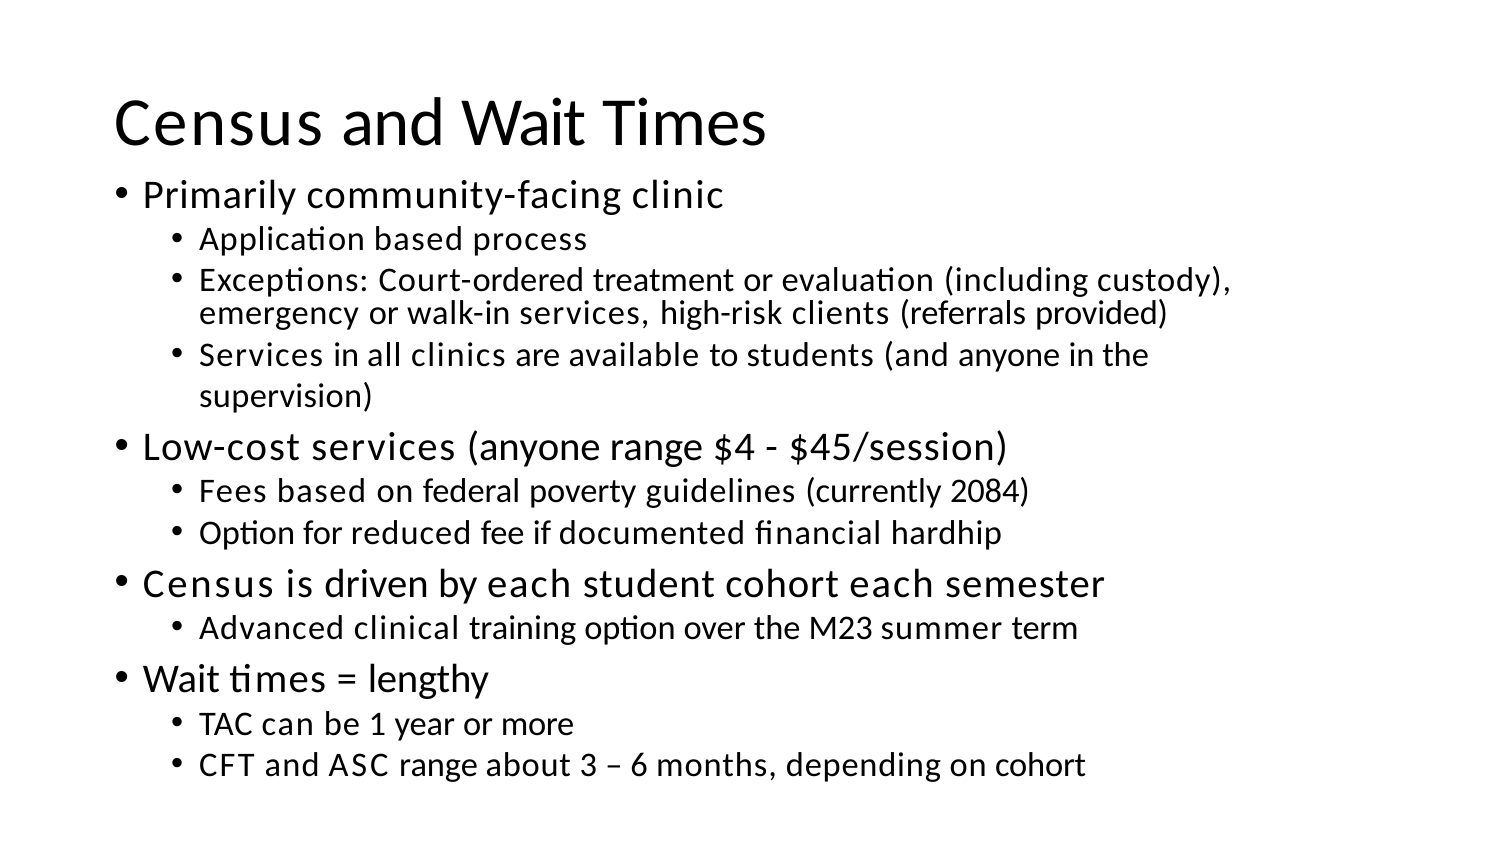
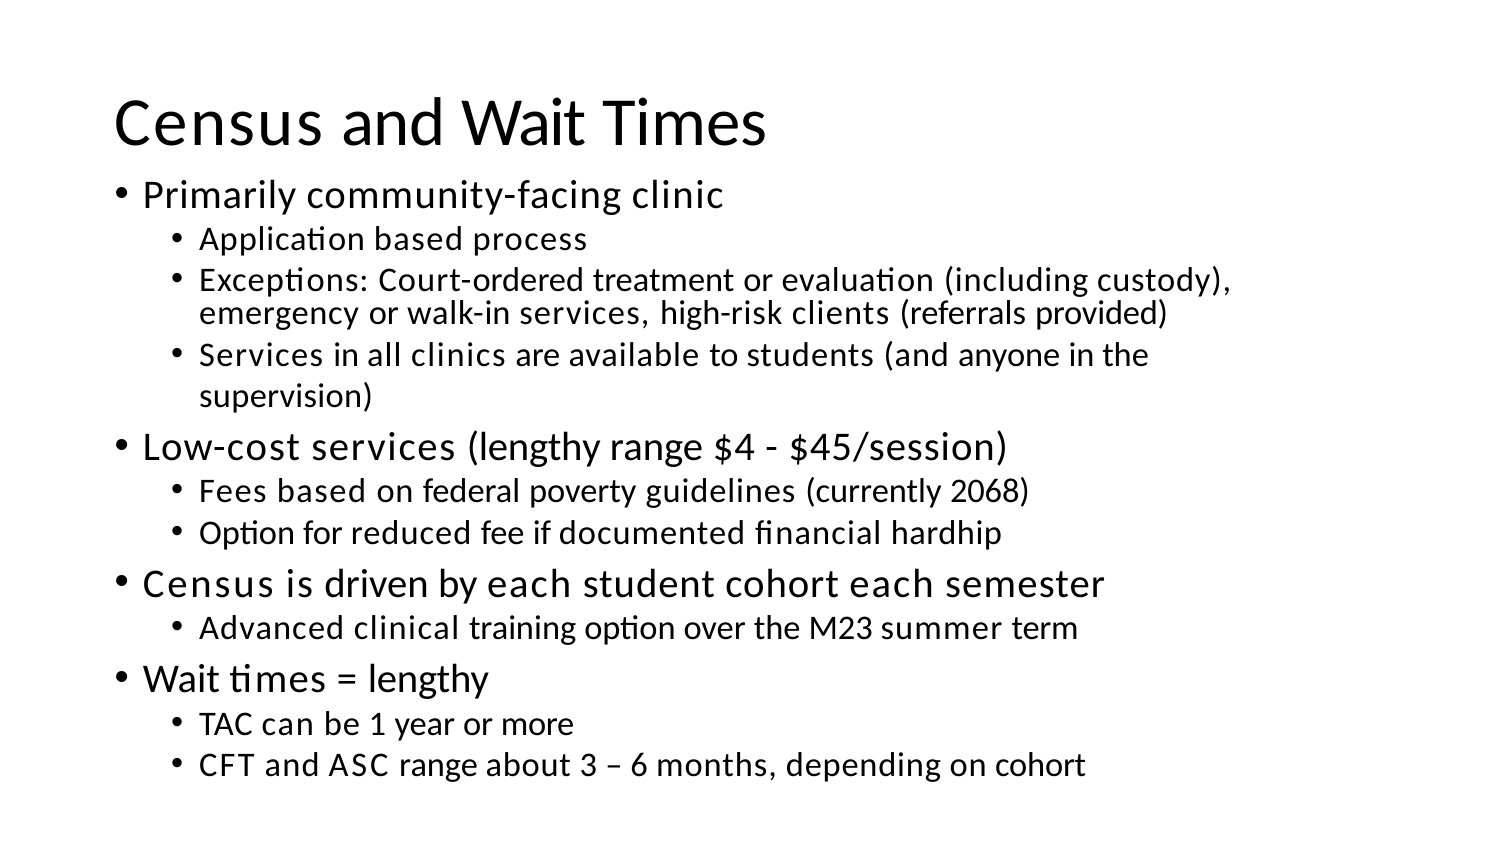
services anyone: anyone -> lengthy (534, 447)
2084: 2084 -> 2068 (990, 491)
